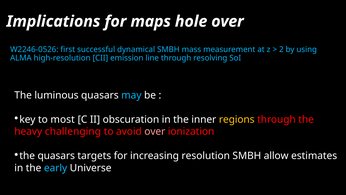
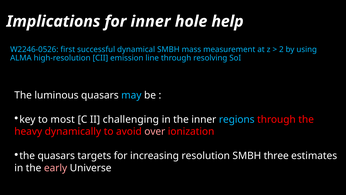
for maps: maps -> inner (151, 21)
hole over: over -> help (228, 21)
obscuration: obscuration -> challenging (131, 119)
regions colour: yellow -> light blue (237, 119)
challenging: challenging -> dynamically (73, 131)
allow: allow -> three (276, 156)
early colour: light blue -> pink (56, 168)
